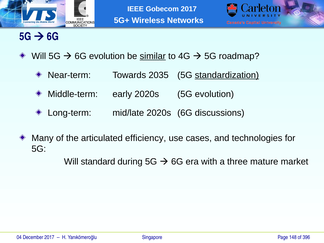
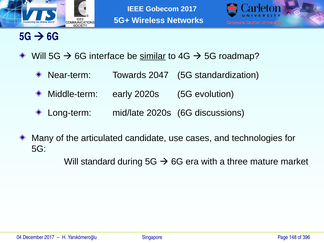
6G evolution: evolution -> interface (107, 56)
2035: 2035 -> 2047 (159, 75)
standardization underline: present -> none (227, 75)
efficiency: efficiency -> candidate (146, 138)
